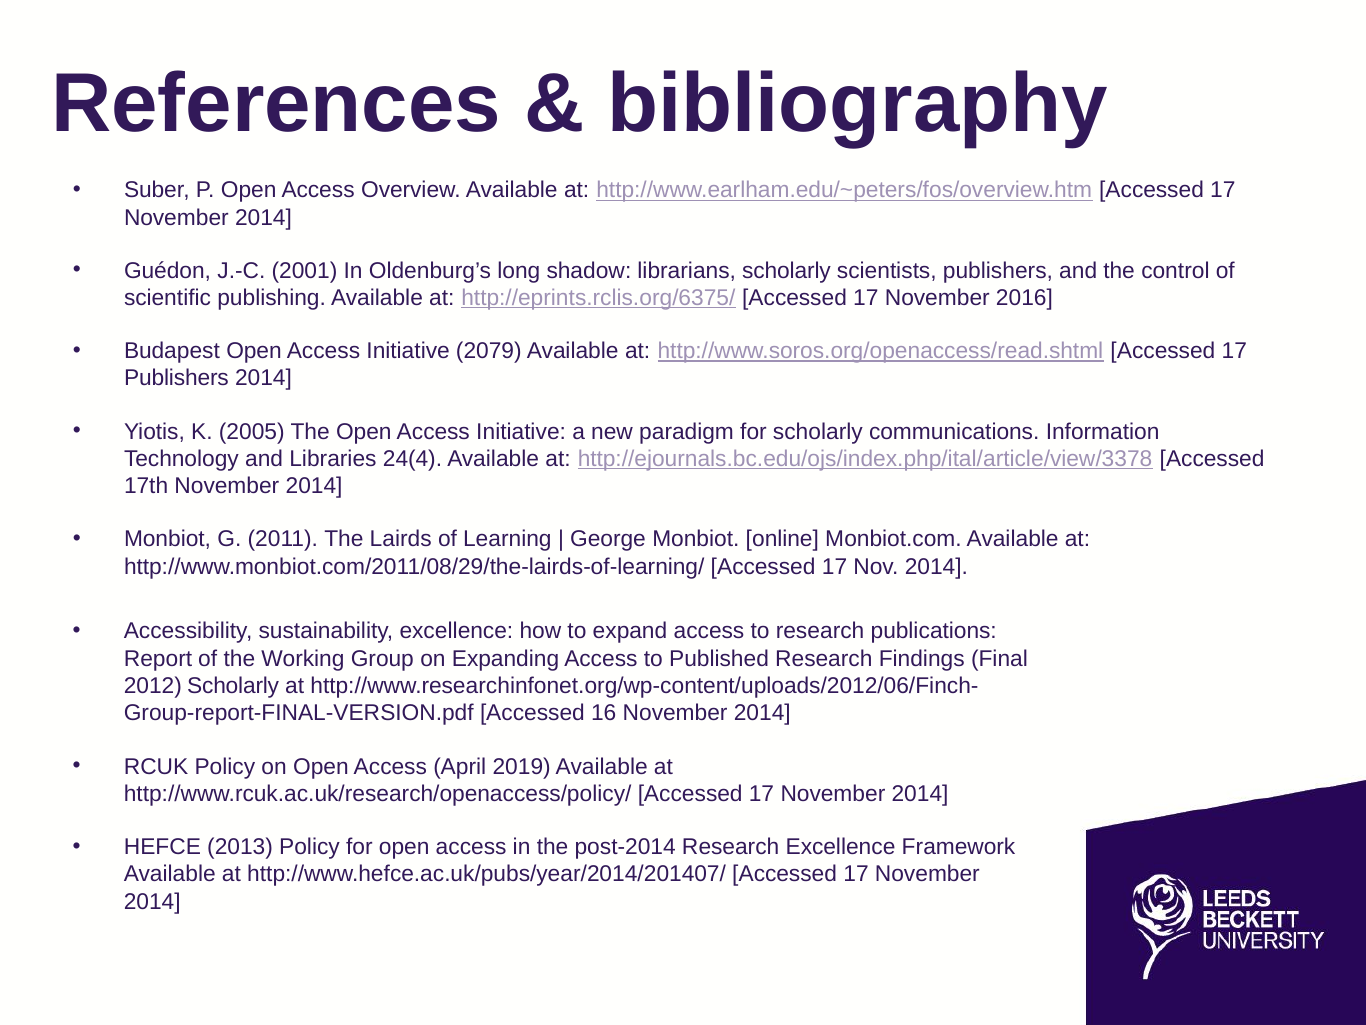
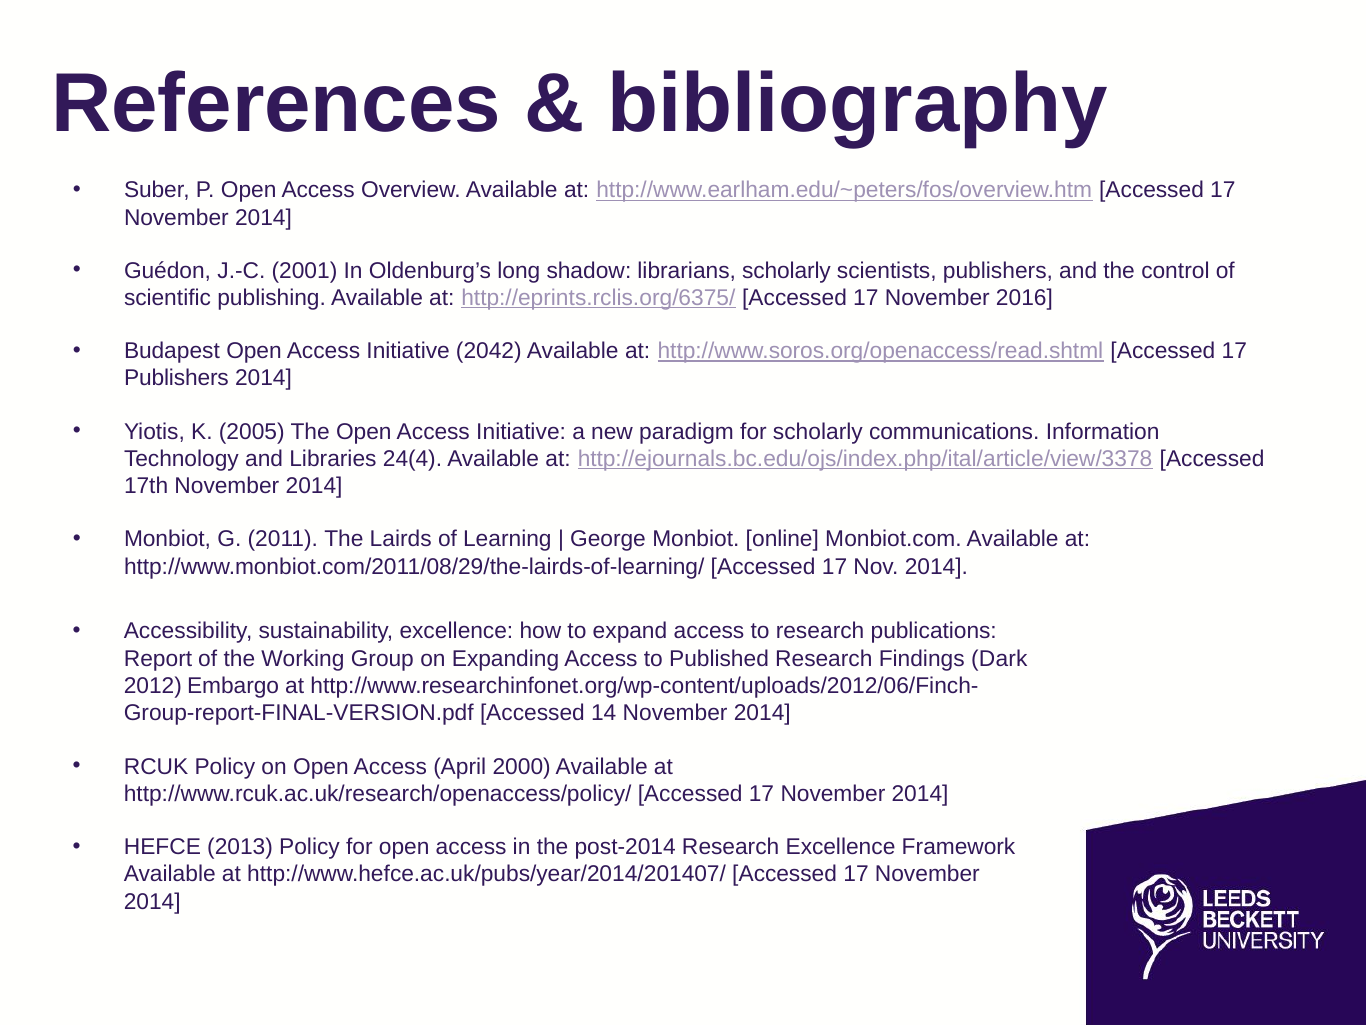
2079: 2079 -> 2042 (489, 351)
Final: Final -> Dark (999, 658)
2012 Scholarly: Scholarly -> Embargo (233, 686)
16: 16 -> 14 (604, 713)
2019: 2019 -> 2000 (522, 766)
